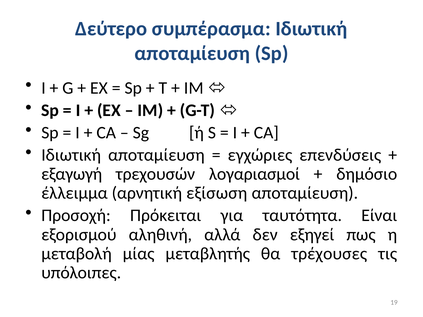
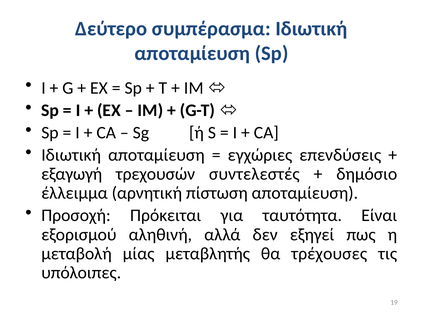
λογαριασμοί: λογαριασμοί -> συντελεστές (254, 174)
εξίσωση: εξίσωση -> πίστωση (217, 193)
